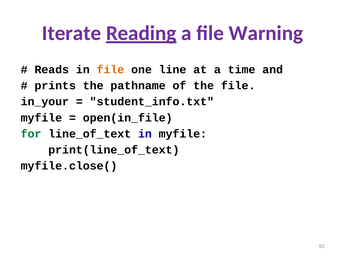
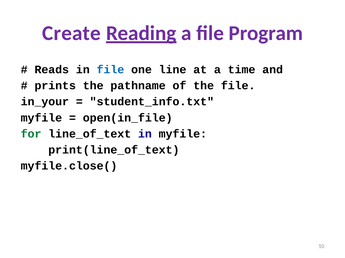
Iterate: Iterate -> Create (71, 33)
Warning: Warning -> Program (266, 33)
file colour: orange -> blue (110, 70)
